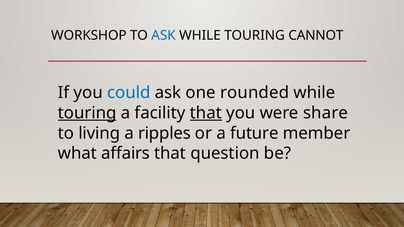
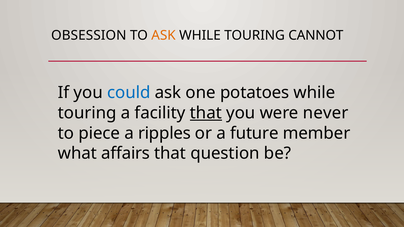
WORKSHOP: WORKSHOP -> OBSESSION (89, 35)
ASK colour: blue -> orange (163, 35)
rounded: rounded -> potatoes (255, 93)
touring underline: present -> none (87, 113)
share: share -> never (326, 113)
living: living -> piece (99, 133)
